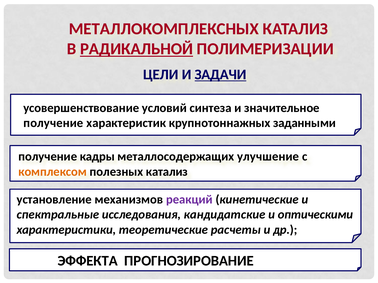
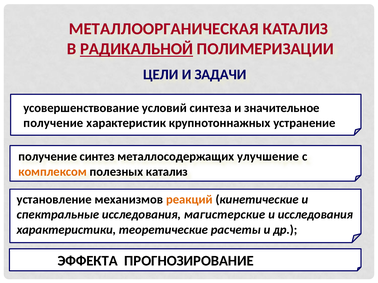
МЕТАЛЛОКОМПЛЕКСНЫХ: МЕТАЛЛОКОМПЛЕКСНЫХ -> МЕТАЛЛООРГАНИЧЕСКАЯ (164, 29)
ЗАДАЧИ underline: present -> none (221, 75)
заданными: заданными -> устранение (304, 123)
кадры: кадры -> синтез (97, 157)
реакций colour: purple -> orange (189, 200)
кандидатские: кандидатские -> магистерские (224, 215)
и оптическими: оптическими -> исследования (315, 215)
